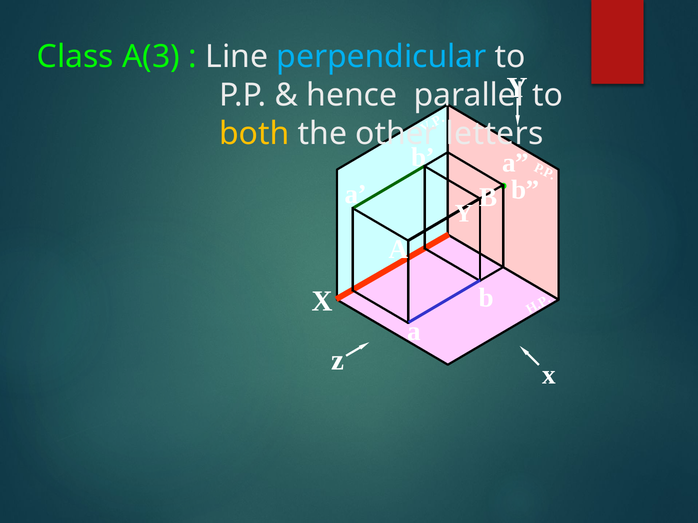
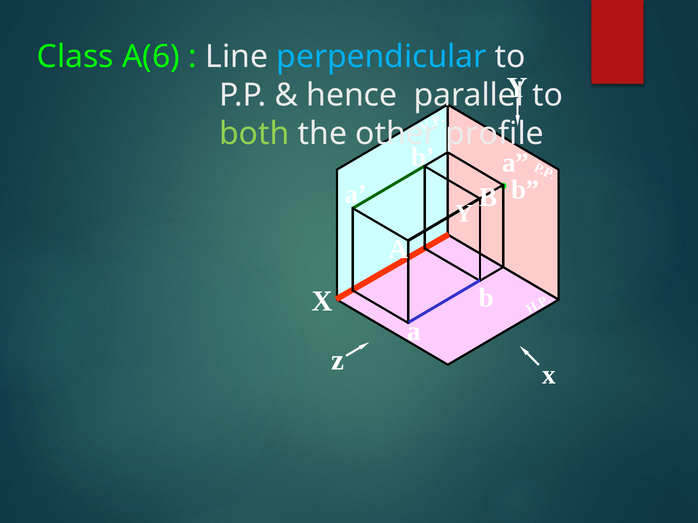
A(3: A(3 -> A(6 (151, 57)
both colour: yellow -> light green (254, 134)
letters: letters -> profile (495, 134)
